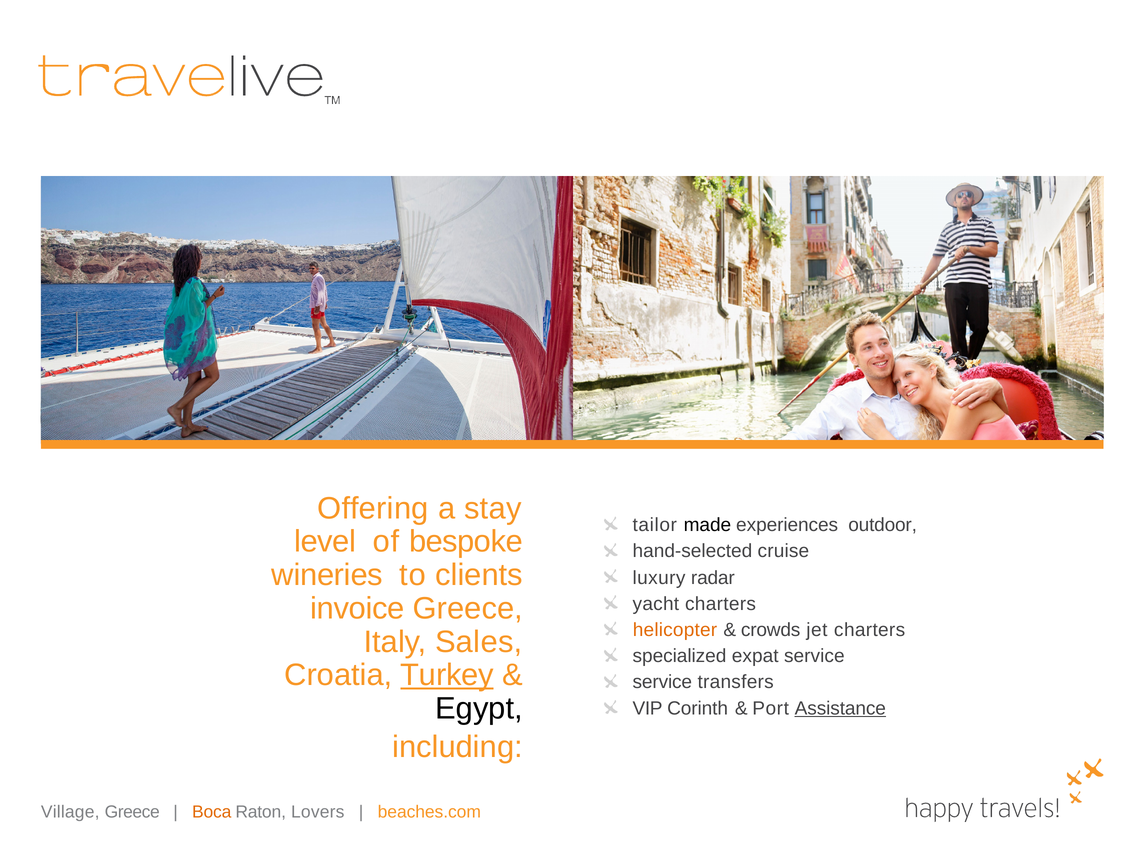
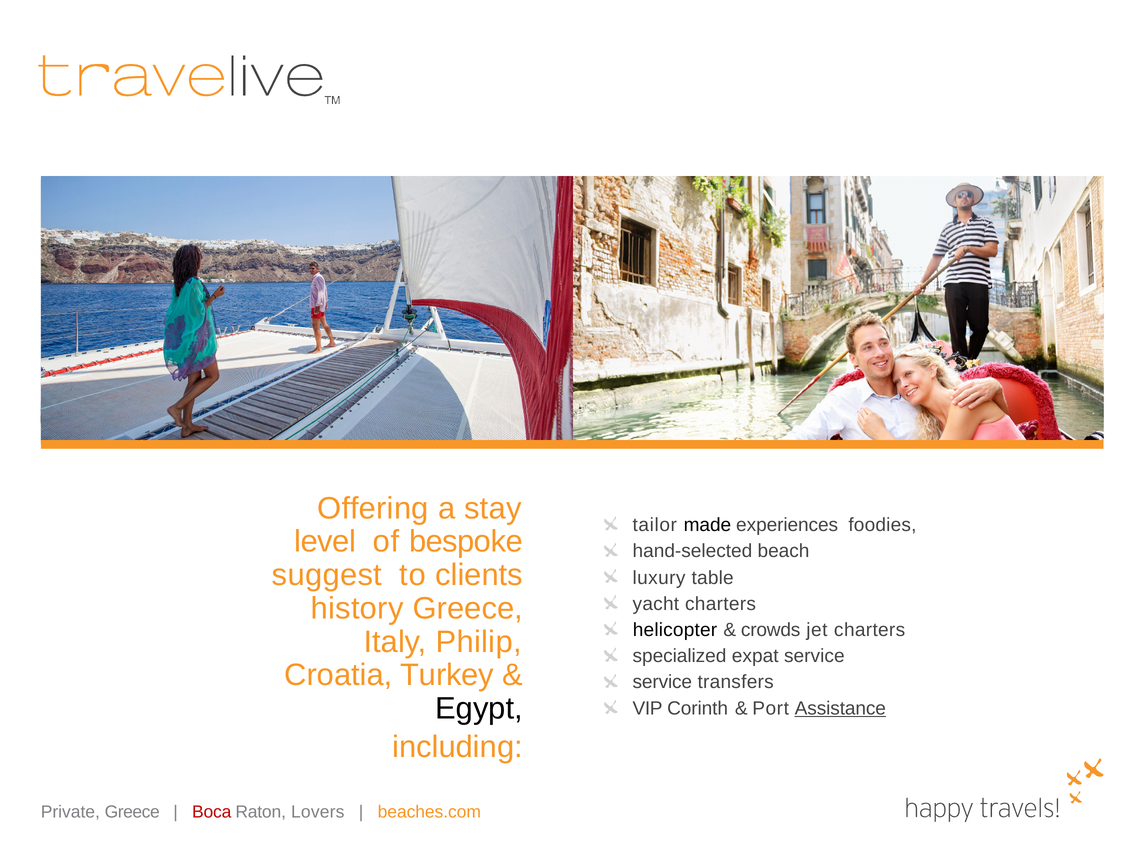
outdoor: outdoor -> foodies (882, 525)
cruise: cruise -> beach (784, 551)
wineries: wineries -> suggest (327, 575)
radar: radar -> table (713, 578)
invoice: invoice -> history (357, 608)
helicopter colour: orange -> black (675, 630)
Sales: Sales -> Philip (479, 642)
Turkey underline: present -> none (447, 675)
Village: Village -> Private (70, 812)
Boca colour: orange -> red (212, 812)
